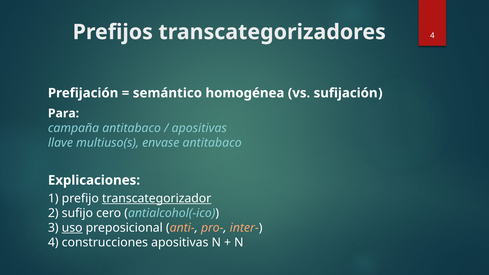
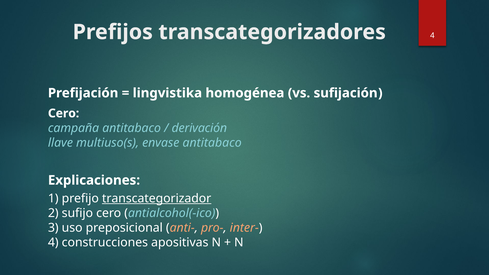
semántico: semántico -> lingvistika (167, 93)
Para: Para -> Cero (64, 113)
apositivas: apositivas -> derivación (199, 128)
uso underline: present -> none (72, 228)
